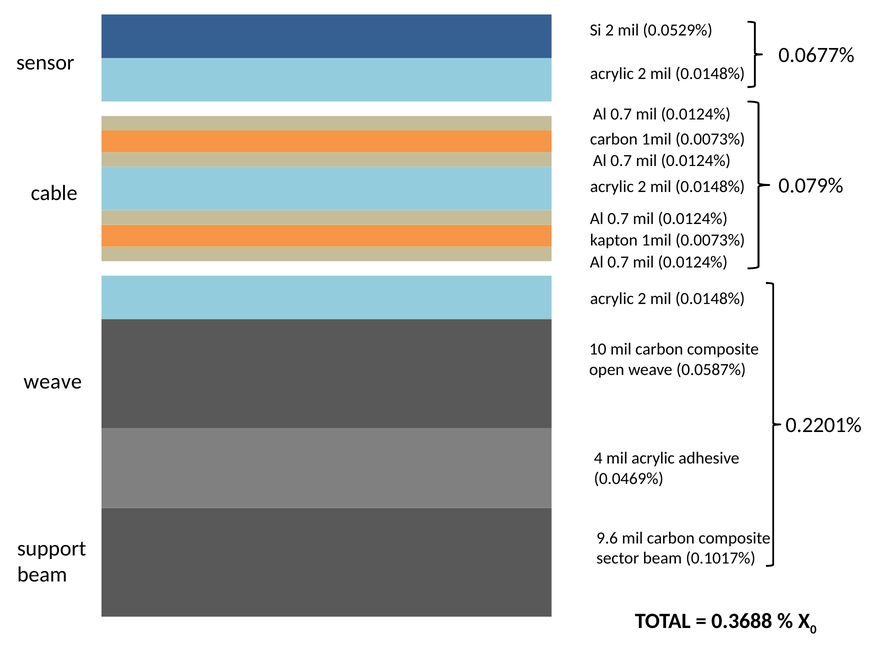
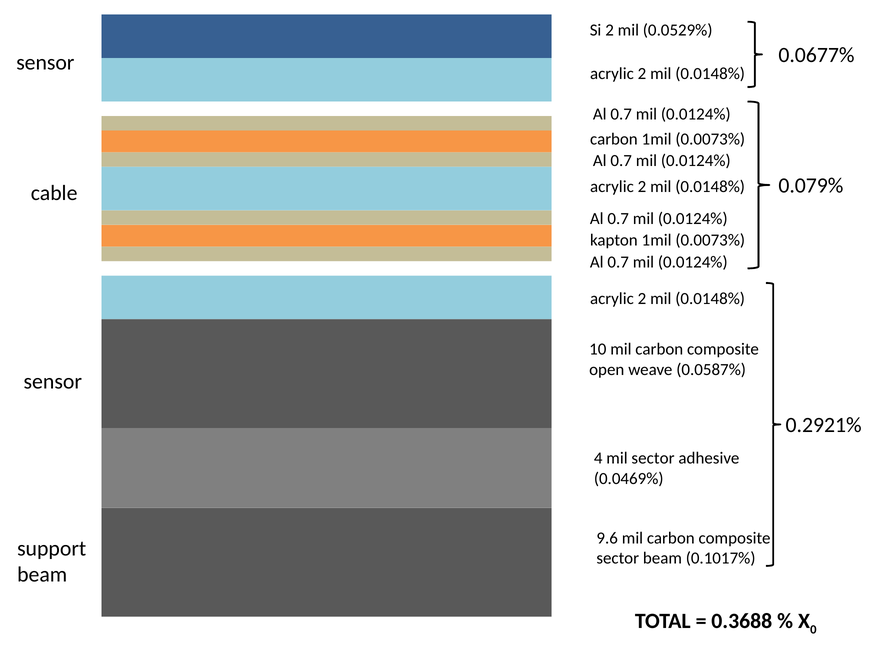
weave: weave -> sensor (53, 382)
0.2201%: 0.2201% -> 0.2921% (824, 425)
mil acrylic: acrylic -> sector (653, 458)
